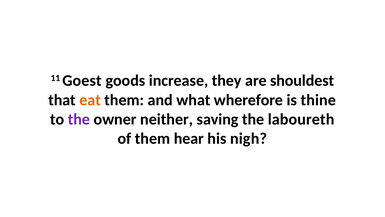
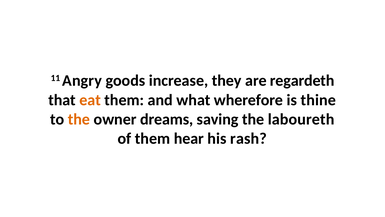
Goest: Goest -> Angry (82, 81)
shouldest: shouldest -> regardeth (302, 81)
the colour: purple -> orange (79, 119)
neither: neither -> dreams (167, 119)
nigh: nigh -> rash (249, 138)
